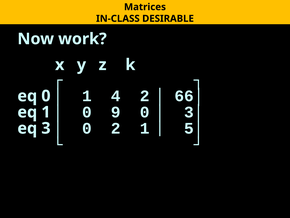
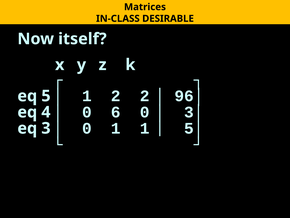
work: work -> itself (82, 39)
eq 0: 0 -> 5 (46, 96)
4: 4 -> 2 (116, 96)
66│: 66│ -> 96│ (189, 96)
1: 1 -> 4 (46, 112)
9: 9 -> 6 (116, 112)
2: 2 -> 1 (116, 128)
